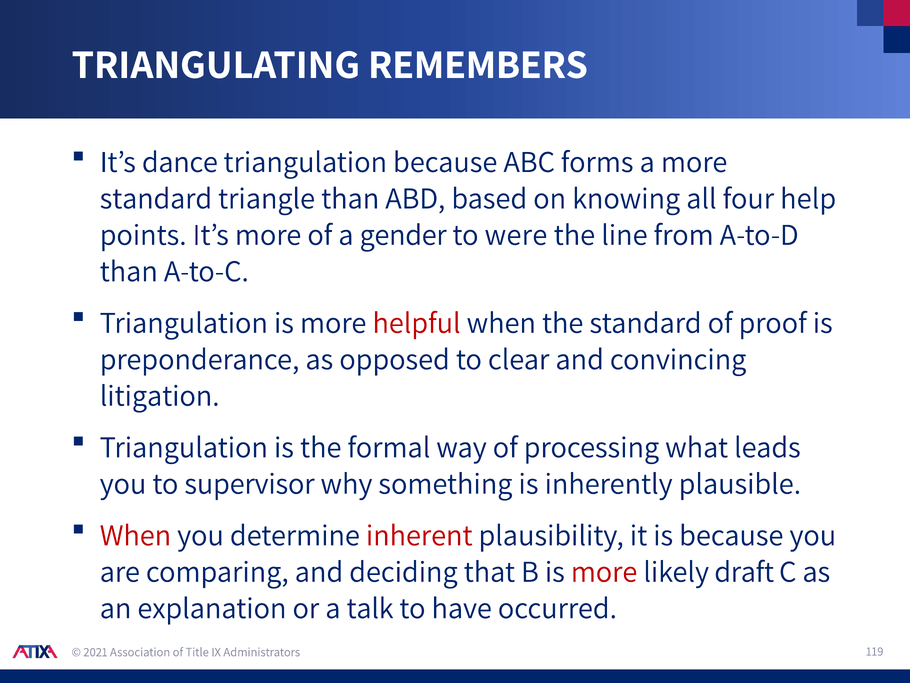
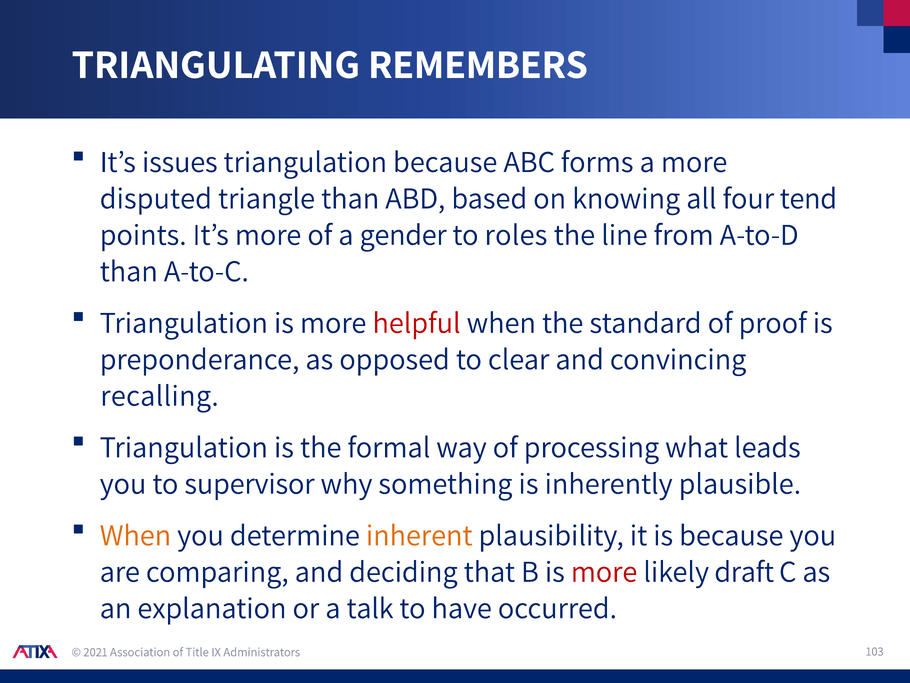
dance: dance -> issues (180, 162)
standard: standard -> disputed (156, 198)
help: help -> tend (808, 198)
were: were -> roles (516, 235)
litigation: litigation -> recalling (159, 395)
When colour: red -> orange (135, 535)
inherent colour: red -> orange (419, 535)
119: 119 -> 103 (875, 651)
